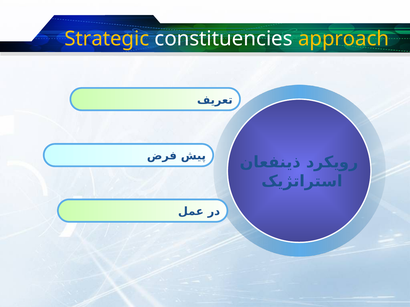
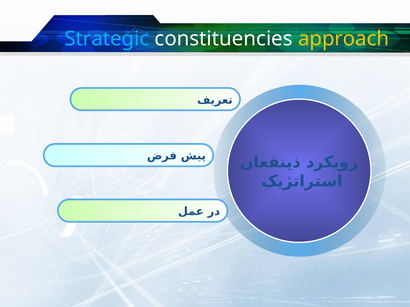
Strategic colour: yellow -> light blue (107, 39)
